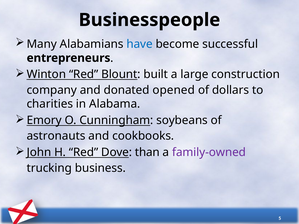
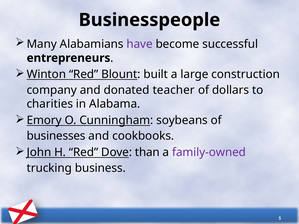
have colour: blue -> purple (140, 44)
opened: opened -> teacher (174, 90)
astronauts: astronauts -> businesses (56, 136)
